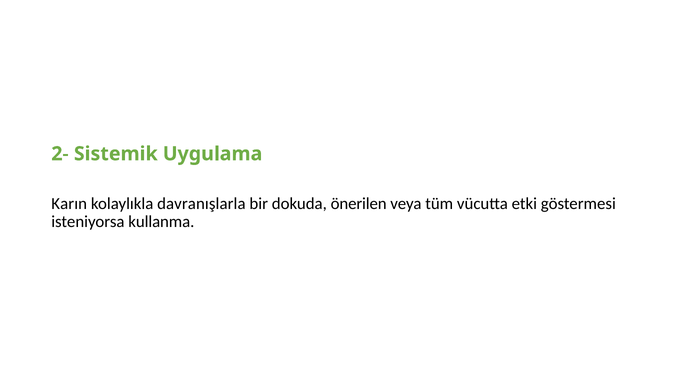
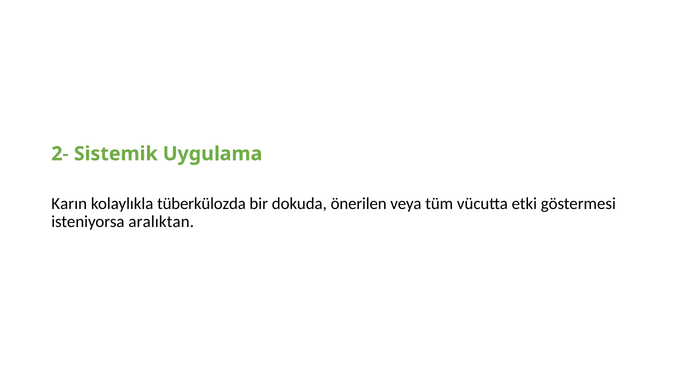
davranışlarla: davranışlarla -> tüberkülozda (202, 203)
kullanma: kullanma -> aralıktan (161, 222)
